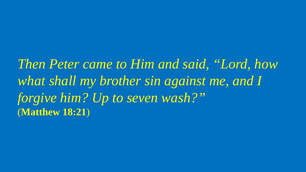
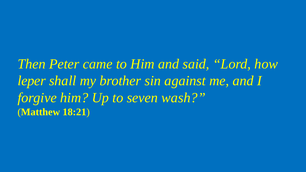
what: what -> leper (32, 81)
